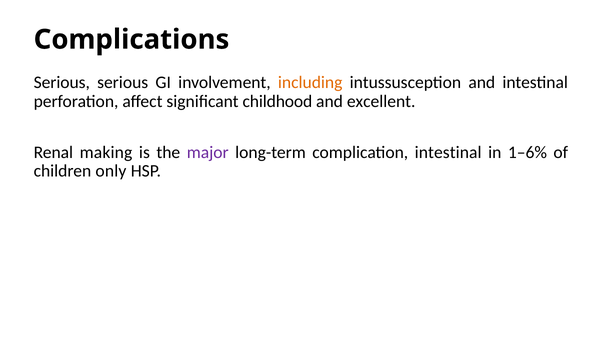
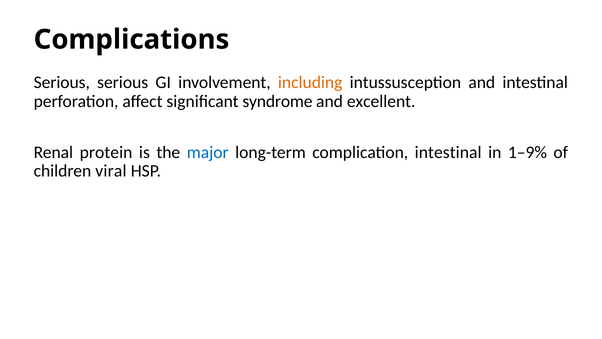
childhood: childhood -> syndrome (277, 102)
making: making -> protein (106, 152)
major colour: purple -> blue (208, 152)
1–6%: 1–6% -> 1–9% (527, 152)
only: only -> viral (111, 171)
